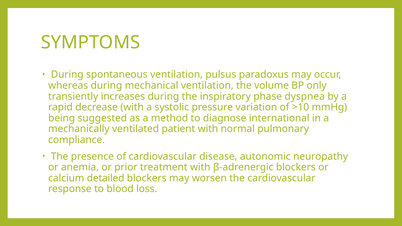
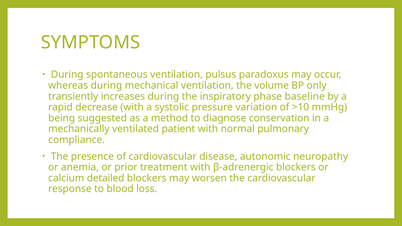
dyspnea: dyspnea -> baseline (305, 96)
international: international -> conservation (279, 118)
